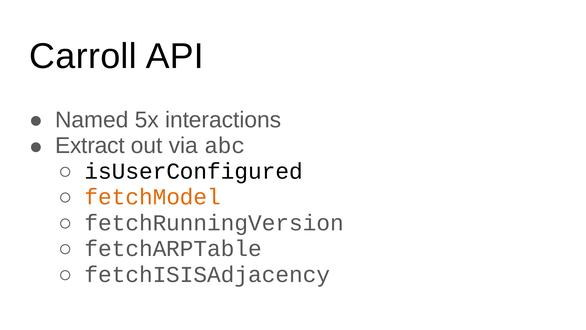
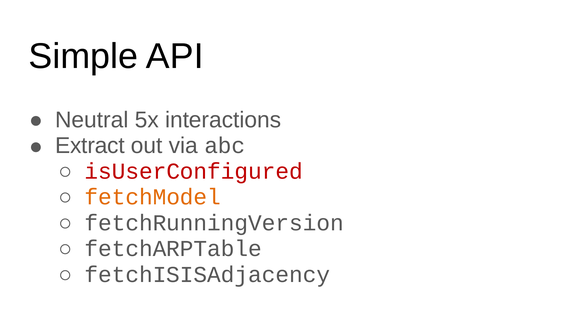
Carroll: Carroll -> Simple (83, 56)
Named: Named -> Neutral (92, 120)
isUserConfigured colour: black -> red (194, 171)
